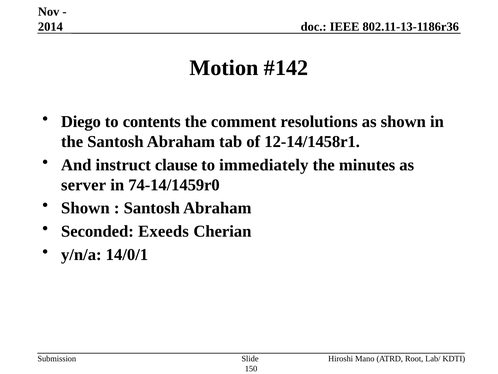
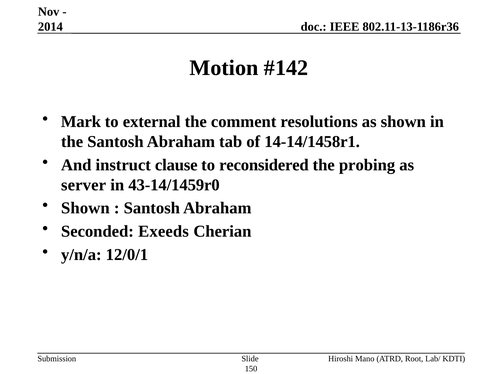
Diego: Diego -> Mark (81, 122)
contents: contents -> external (152, 122)
12-14/1458r1: 12-14/1458r1 -> 14-14/1458r1 (312, 141)
immediately: immediately -> reconsidered (264, 165)
minutes: minutes -> probing (367, 165)
74-14/1459r0: 74-14/1459r0 -> 43-14/1459r0 (174, 185)
14/0/1: 14/0/1 -> 12/0/1 (127, 254)
